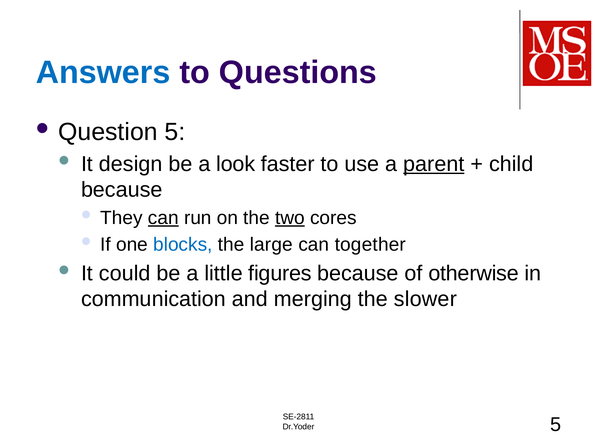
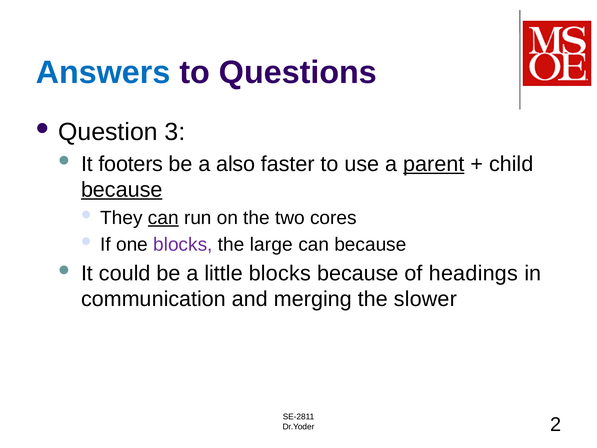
Question 5: 5 -> 3 (175, 132)
design: design -> footers (131, 164)
look: look -> also (236, 164)
because underline: none -> present (122, 190)
two underline: present -> none (290, 218)
blocks colour: blue -> purple (183, 244)
can together: together -> because (370, 244)
little figures: figures -> blocks (280, 273)
otherwise: otherwise -> headings (473, 273)
Dr.Yoder 5: 5 -> 2 (556, 424)
